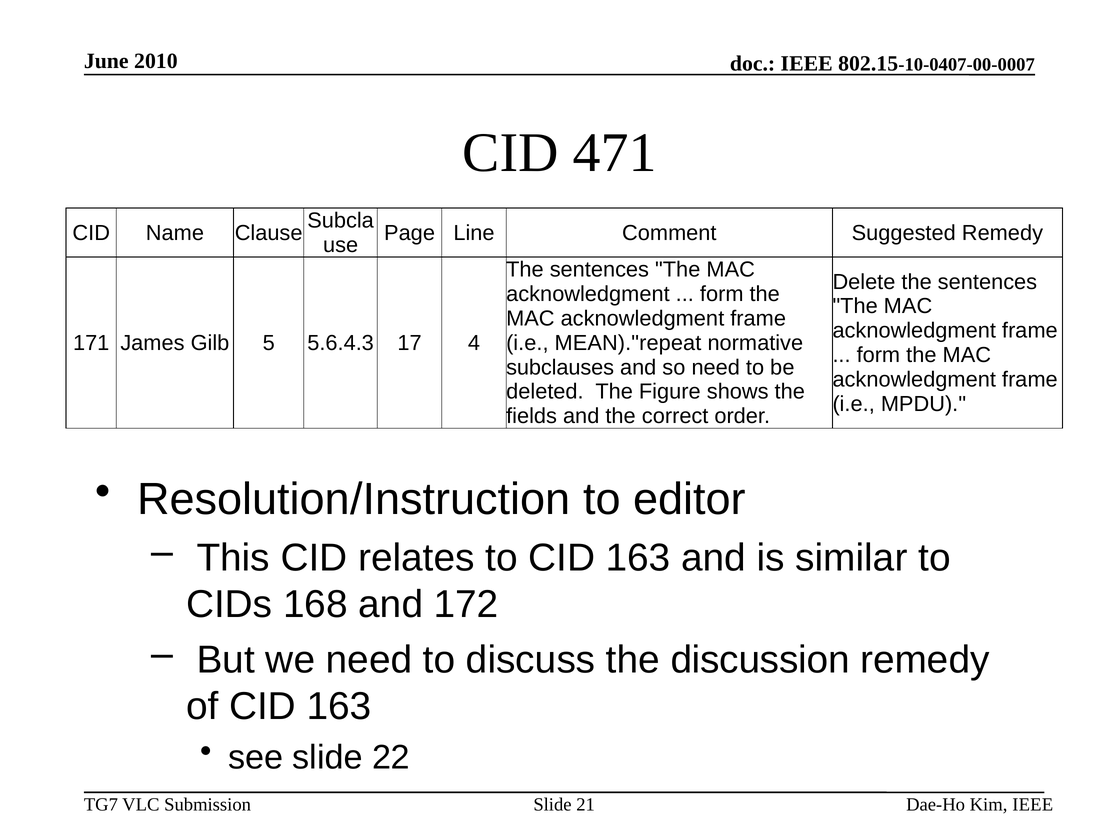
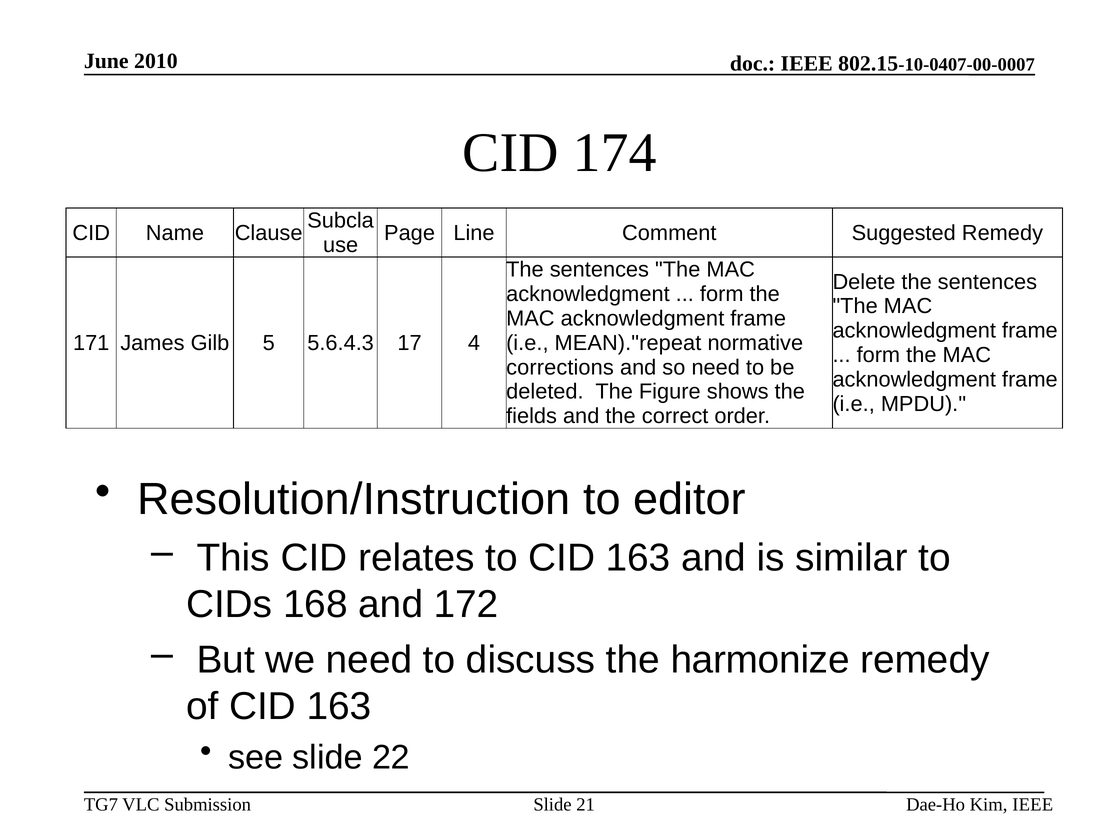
471: 471 -> 174 (615, 153)
subclauses: subclauses -> corrections (560, 367)
discussion: discussion -> harmonize (760, 660)
